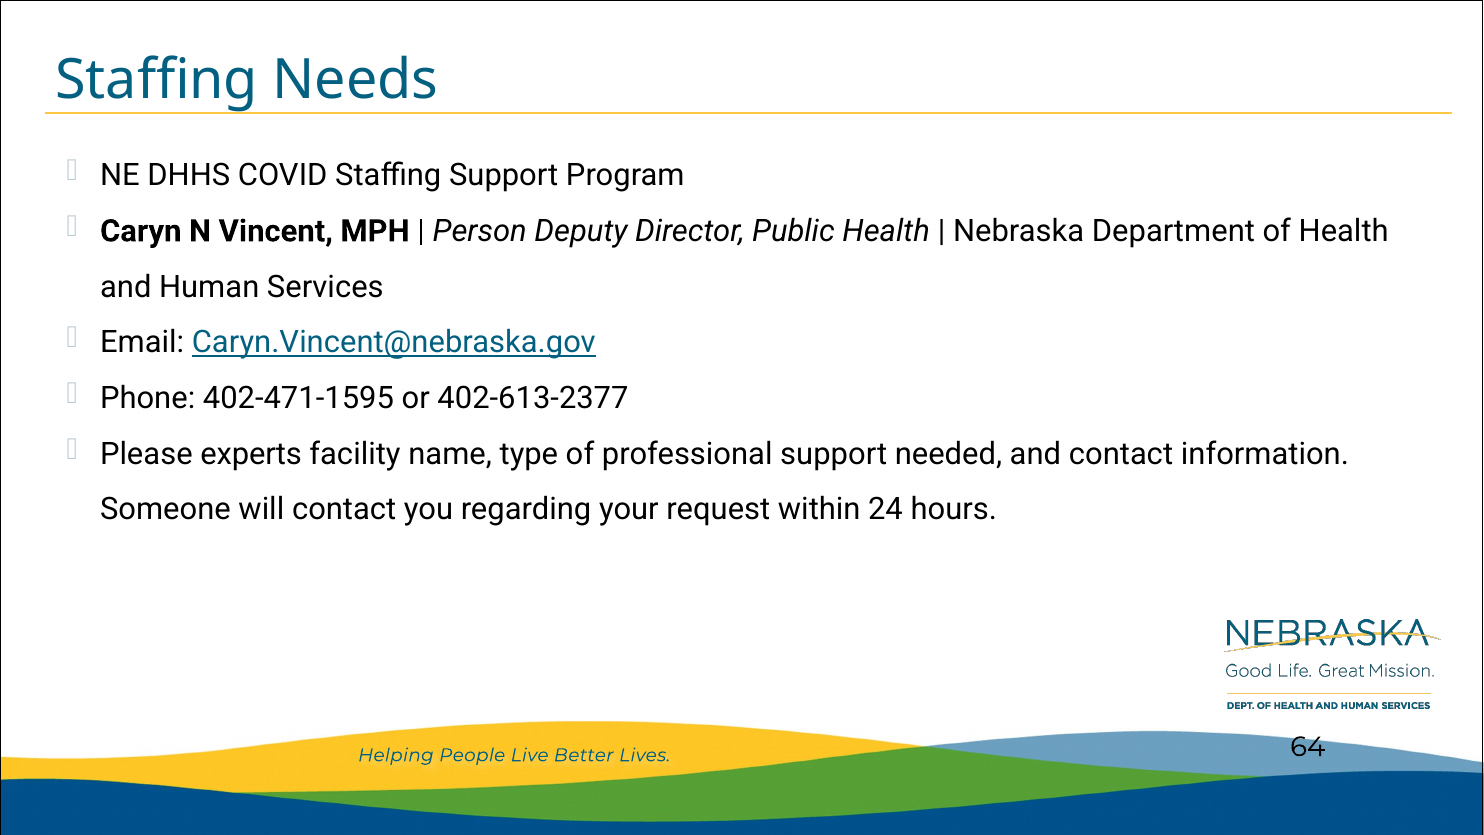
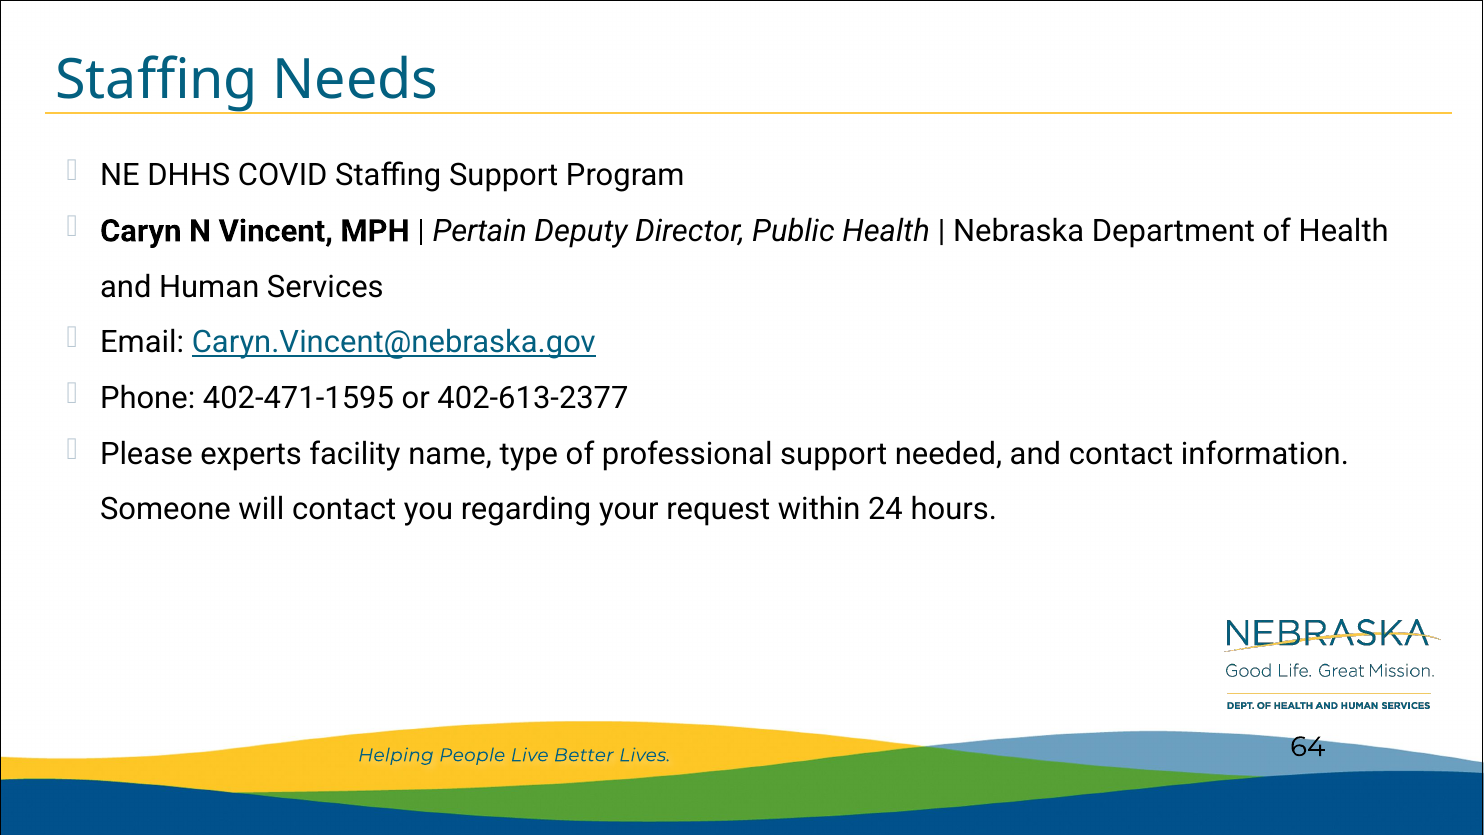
Person: Person -> Pertain (480, 231)
